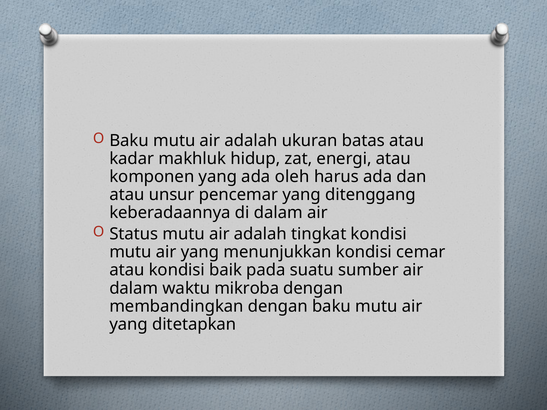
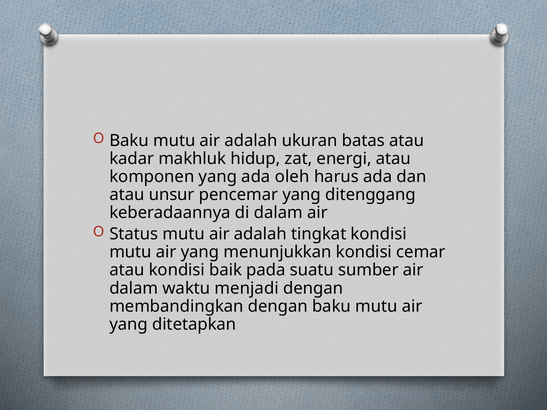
mikroba: mikroba -> menjadi (247, 288)
